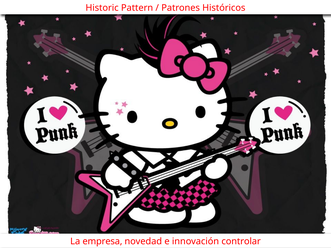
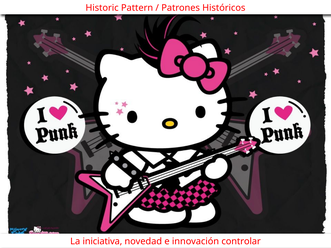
empresa: empresa -> iniciativa (102, 242)
